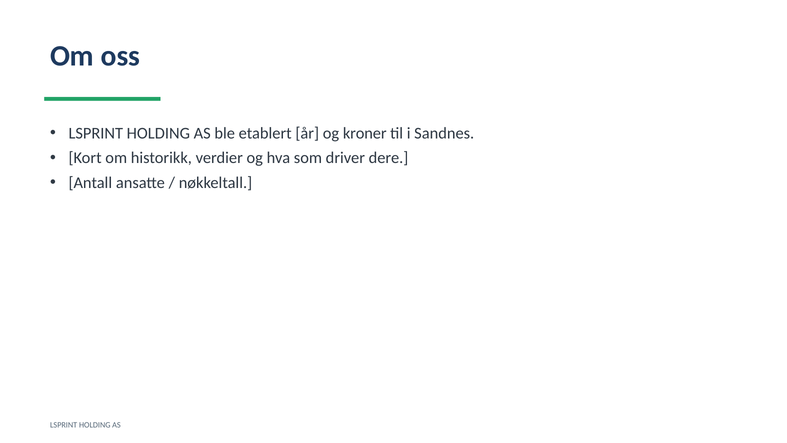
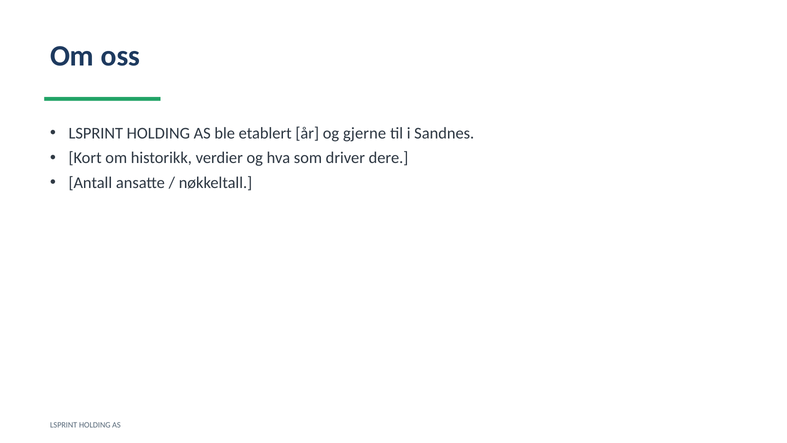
kroner: kroner -> gjerne (365, 133)
